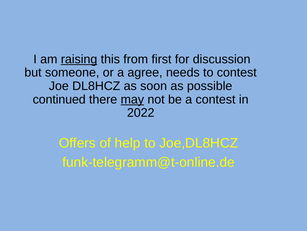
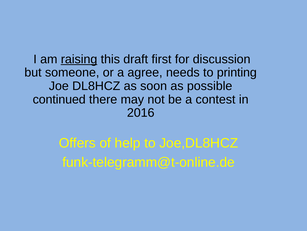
from: from -> draft (136, 59)
to contest: contest -> printing (237, 72)
may underline: present -> none (132, 99)
2022: 2022 -> 2016 (141, 112)
